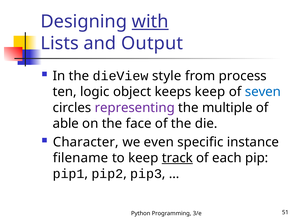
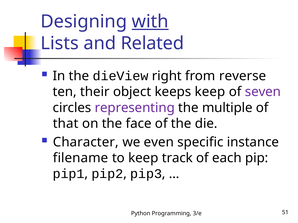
Output: Output -> Related (152, 43)
style: style -> right (167, 76)
process: process -> reverse (243, 76)
logic: logic -> their (95, 92)
seven colour: blue -> purple (263, 92)
able: able -> that (66, 124)
track underline: present -> none (177, 158)
